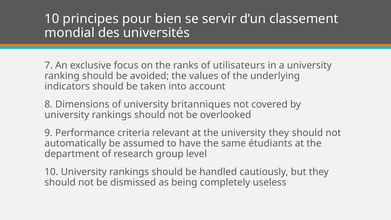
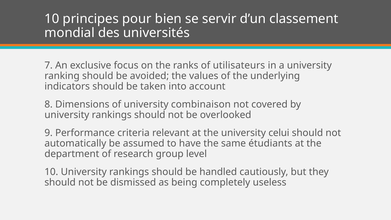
britanniques: britanniques -> combinaison (201, 104)
university they: they -> celui (279, 133)
